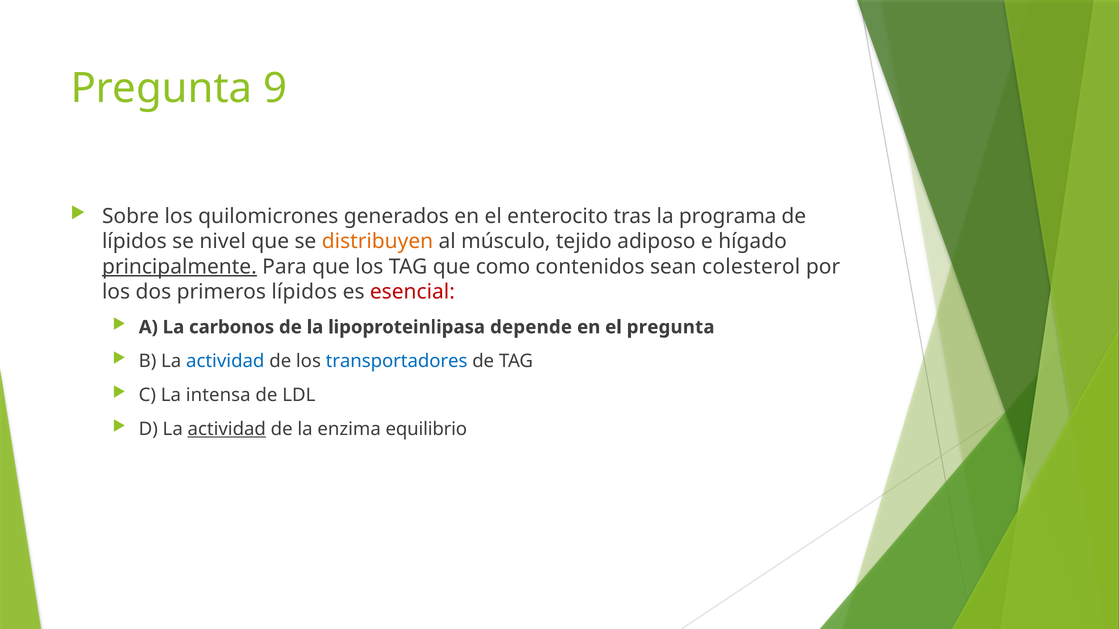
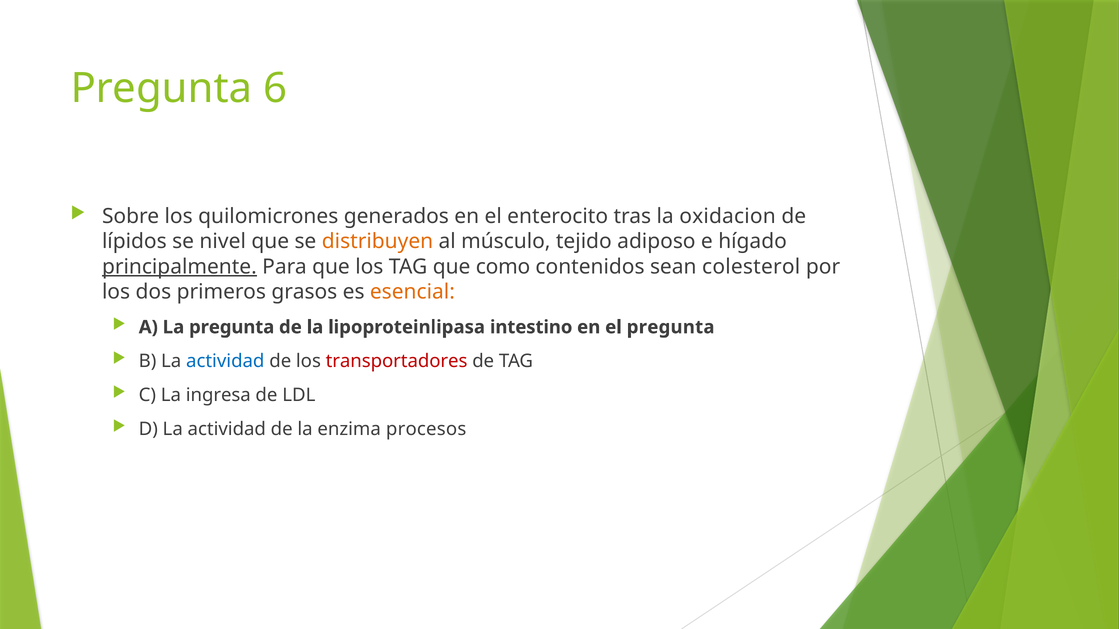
9: 9 -> 6 (275, 88)
programa: programa -> oxidacion (728, 217)
primeros lípidos: lípidos -> grasos (304, 292)
esencial colour: red -> orange (412, 292)
La carbonos: carbonos -> pregunta (232, 327)
depende: depende -> intestino (531, 327)
transportadores colour: blue -> red (397, 361)
intensa: intensa -> ingresa (218, 395)
actividad underline: present -> none (227, 429)
equilibrio: equilibrio -> procesos (426, 429)
